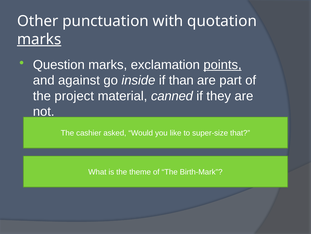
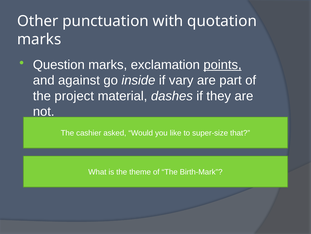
marks underline: present -> none (39, 39)
than: than -> vary (181, 80)
canned: canned -> dashes (172, 96)
